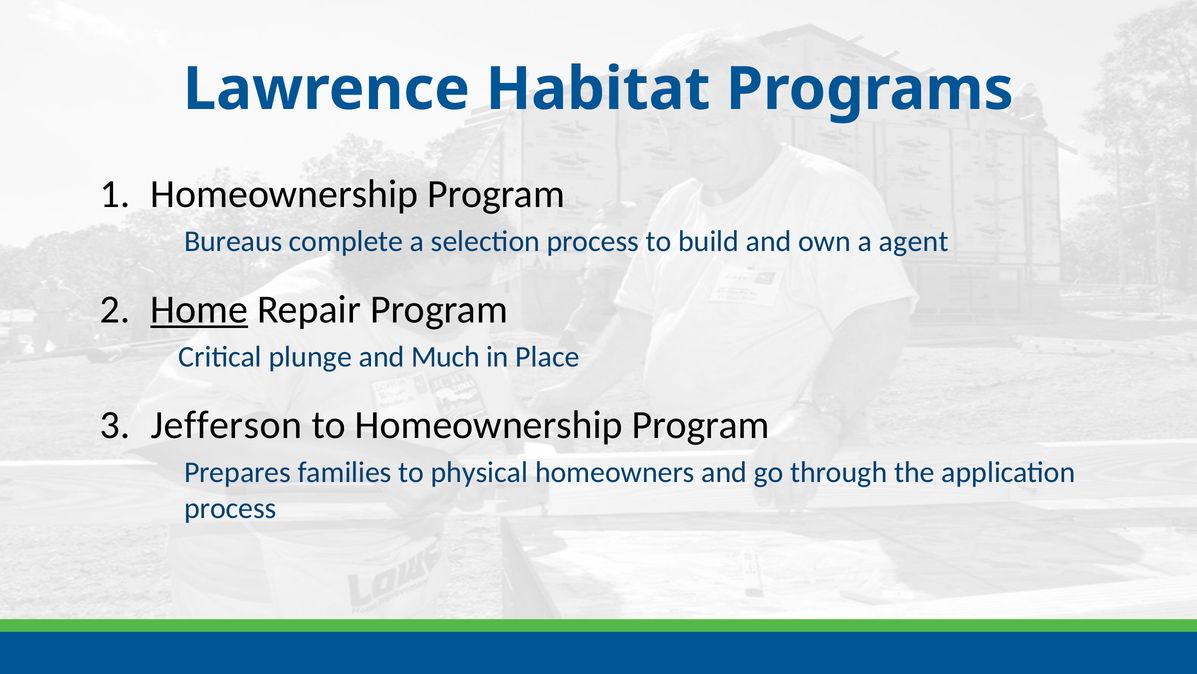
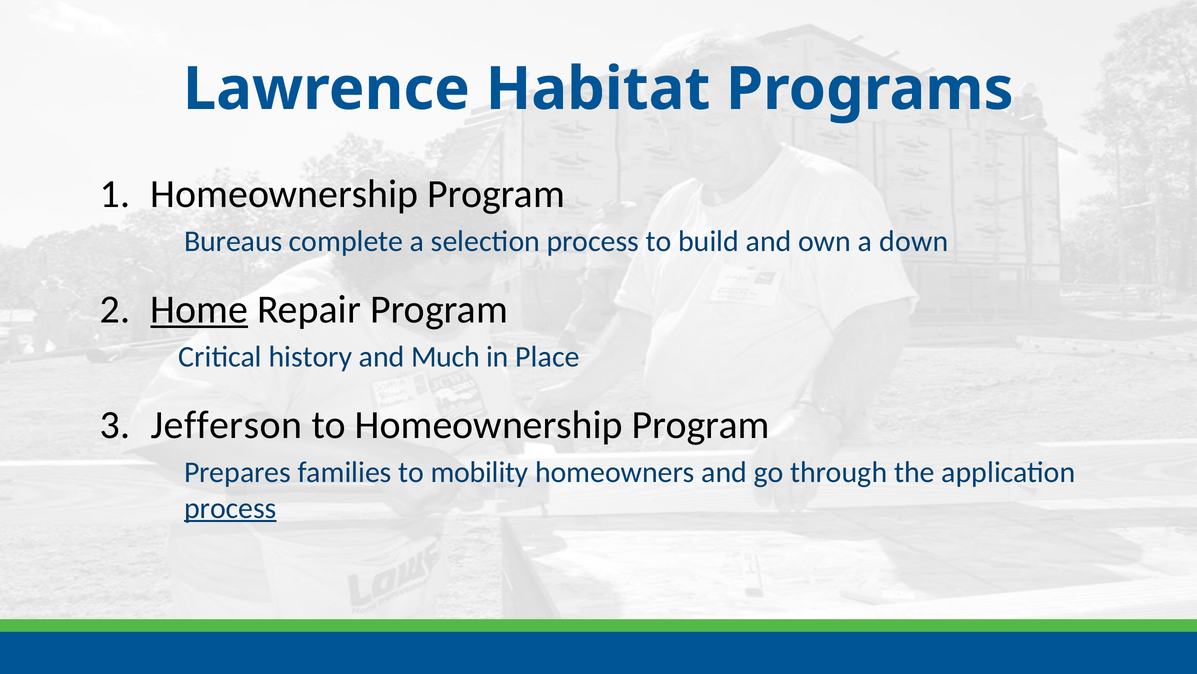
agent: agent -> down (914, 241)
plunge: plunge -> history (310, 356)
physical: physical -> mobility (480, 472)
process underline: none -> present (230, 508)
